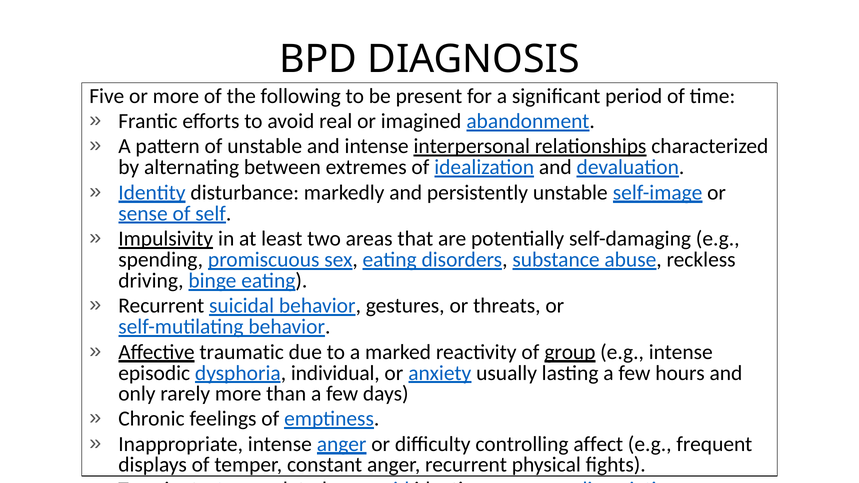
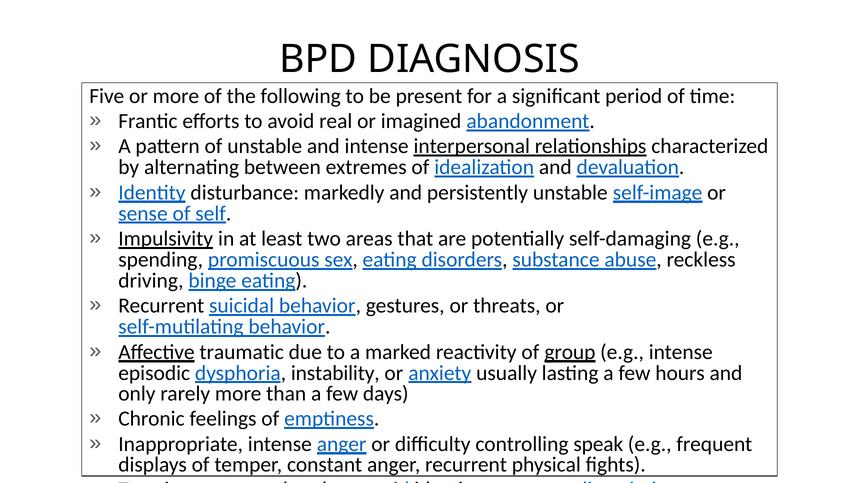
individual: individual -> instability (335, 373)
affect: affect -> speak (598, 444)
